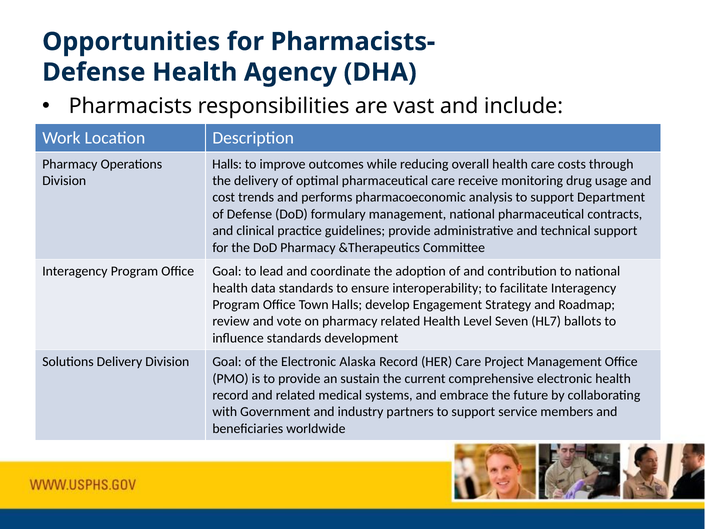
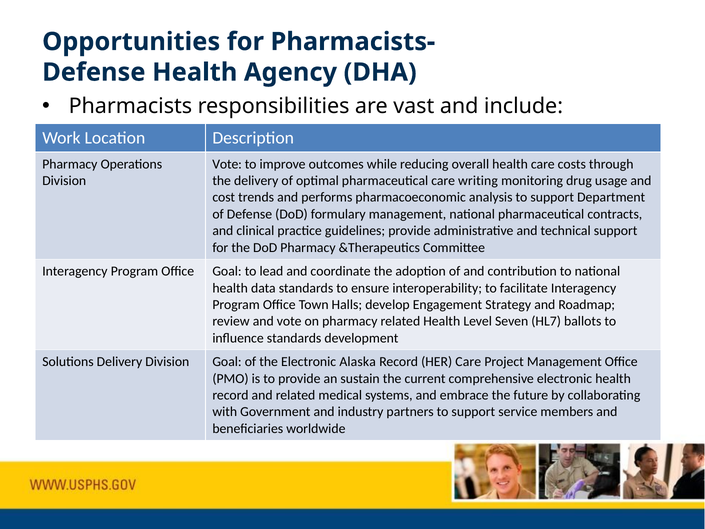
Halls: Halls -> Vote (227, 164)
receive: receive -> writing (478, 181)
